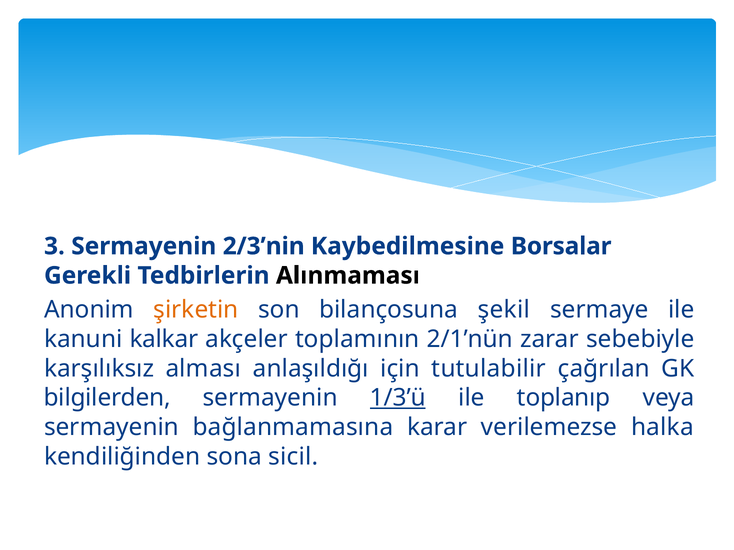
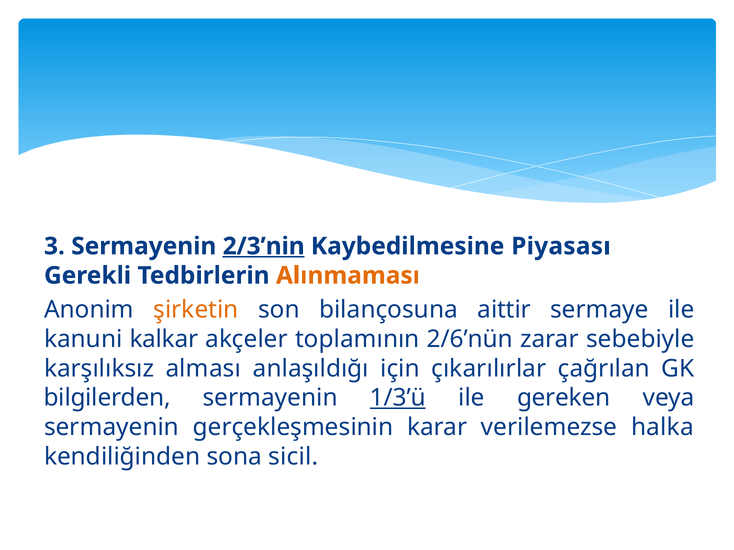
2/3’nin underline: none -> present (264, 246)
Borsalar: Borsalar -> Piyasası (561, 246)
Alınmaması colour: black -> orange (348, 276)
şekil: şekil -> aittir (504, 310)
2/1’nün: 2/1’nün -> 2/6’nün (470, 339)
tutulabilir: tutulabilir -> çıkarılırlar (489, 369)
toplanıp: toplanıp -> gereken (564, 398)
bağlanmamasına: bağlanmamasına -> gerçekleşmesinin (293, 427)
